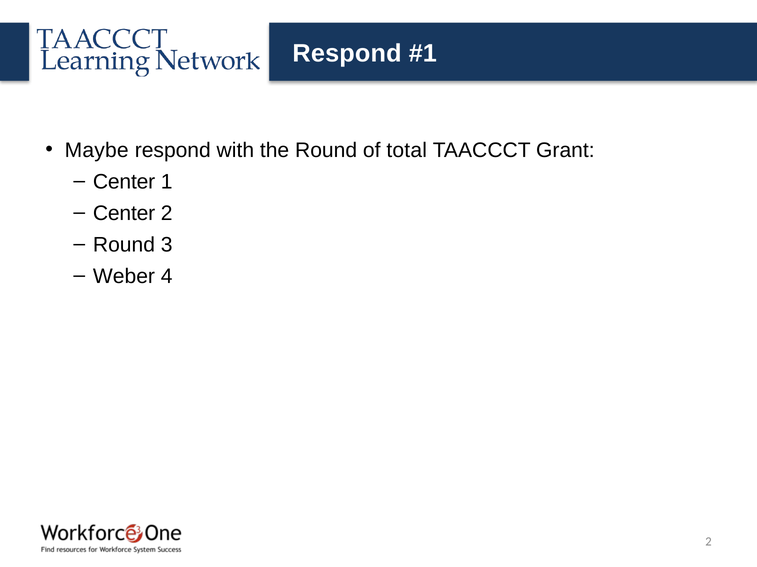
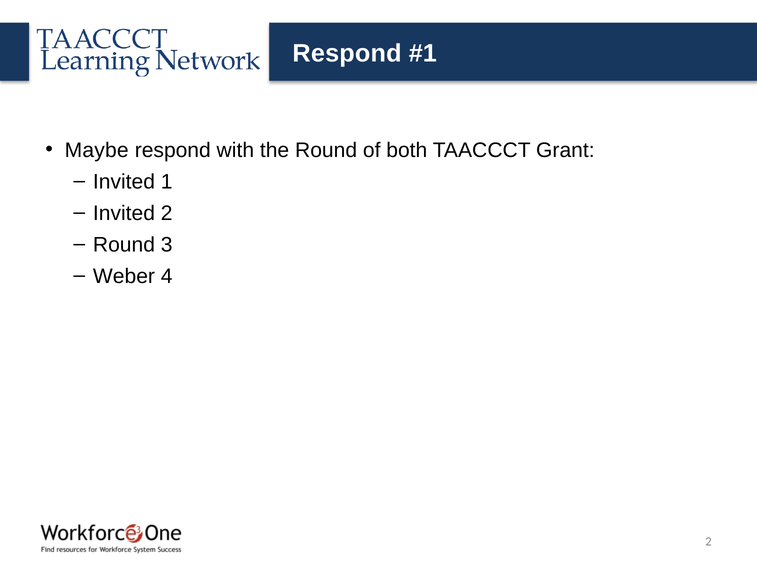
total: total -> both (407, 150)
Center: Center -> Invited (124, 182)
Center: Center -> Invited (124, 213)
